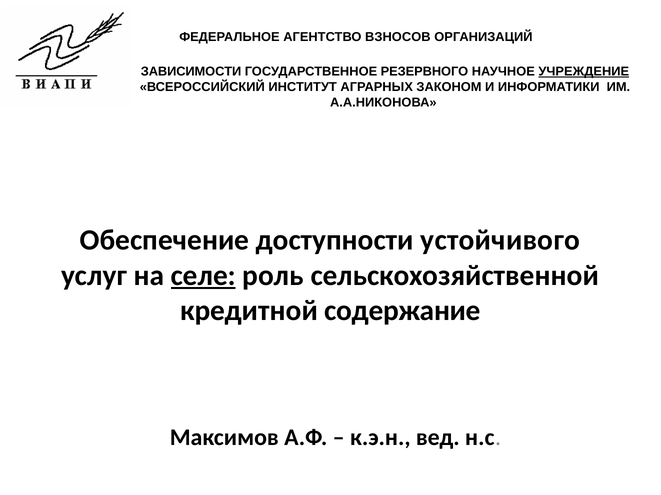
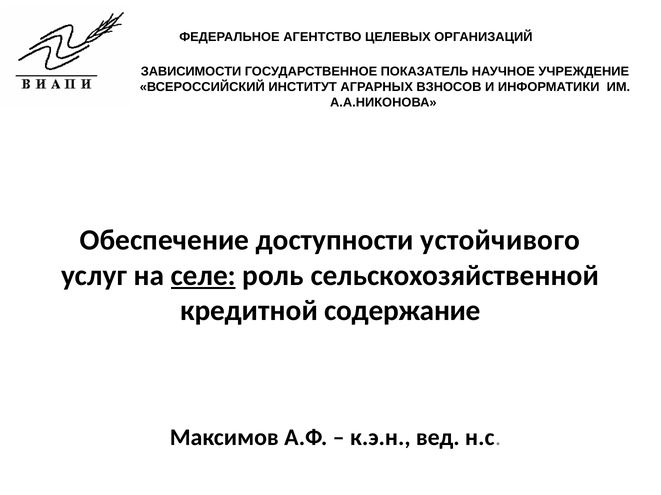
ВЗНОСОВ: ВЗНОСОВ -> ЦЕЛЕВЫХ (398, 37)
РЕЗЕРВНОГО: РЕЗЕРВНОГО -> ПОКАЗАТЕЛЬ (424, 72)
УЧРЕЖДЕНИЕ underline: present -> none (584, 72)
ЗАКОНОМ: ЗАКОНОМ -> ВЗНОСОВ (449, 87)
